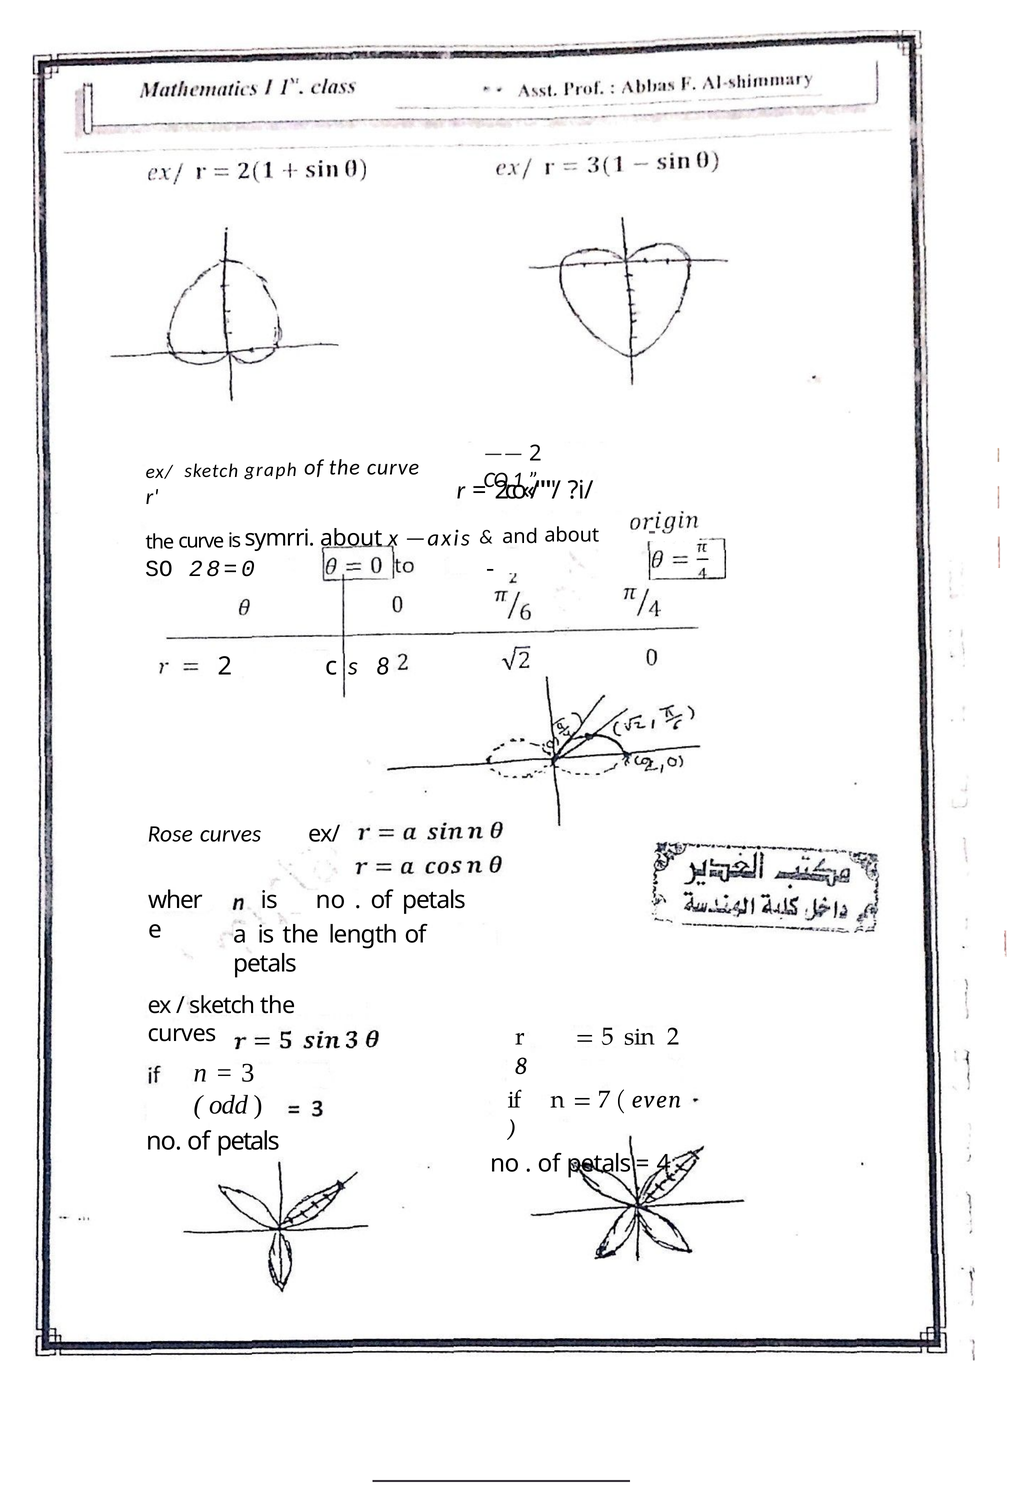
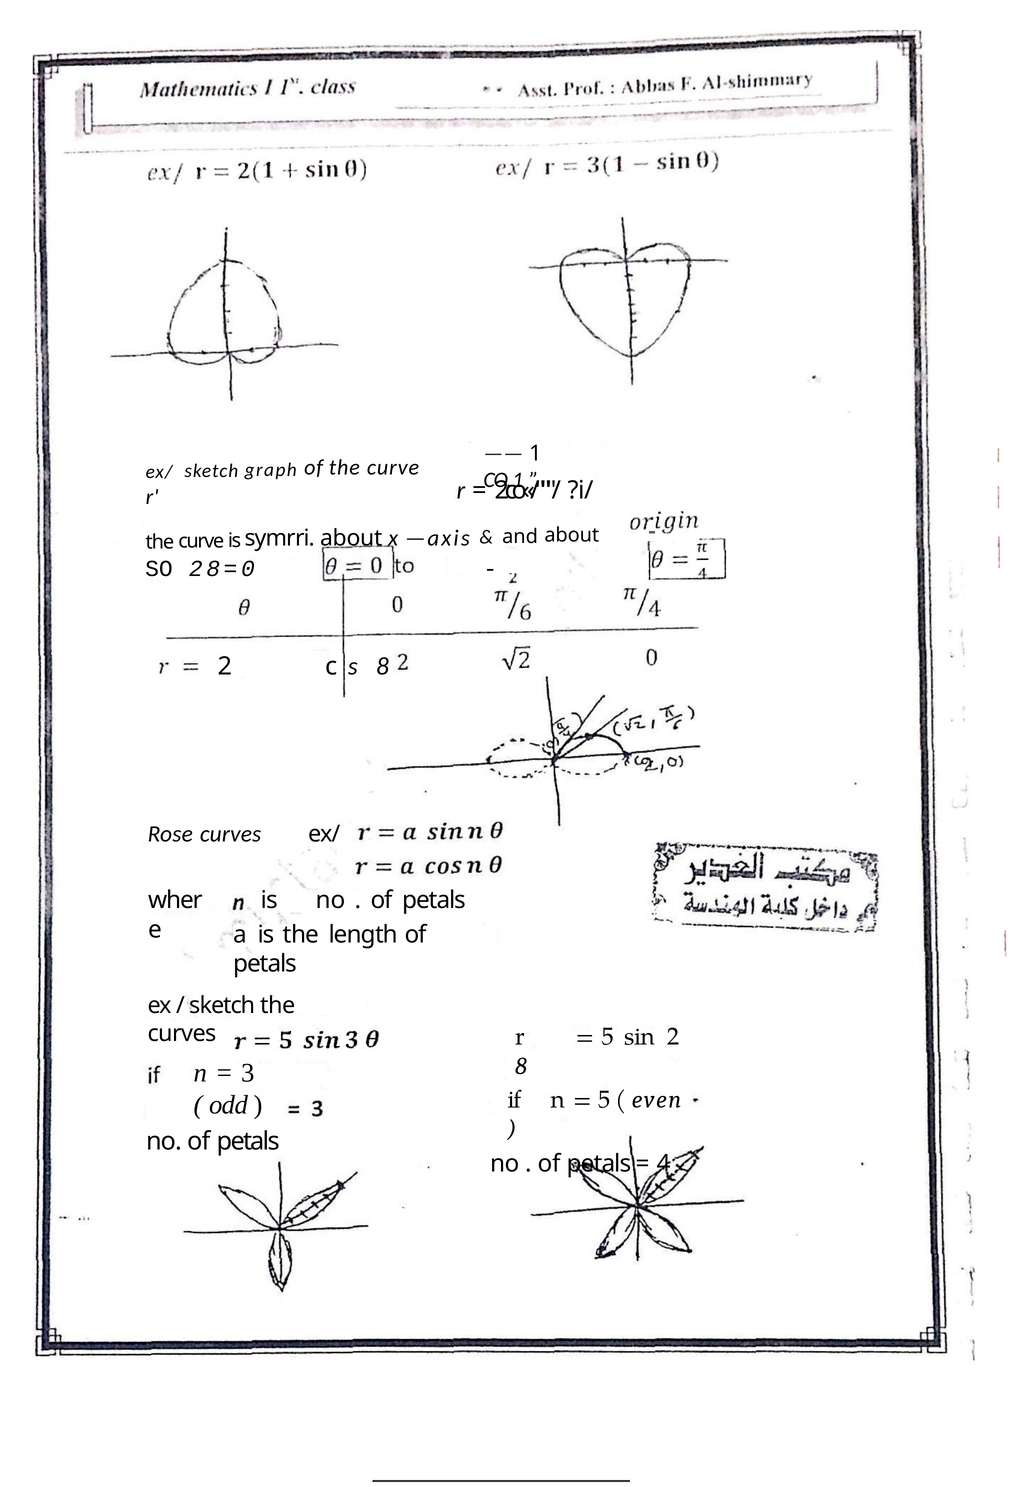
2: 2 -> 1 (536, 453)
7: 7 -> 5 (604, 1099)
